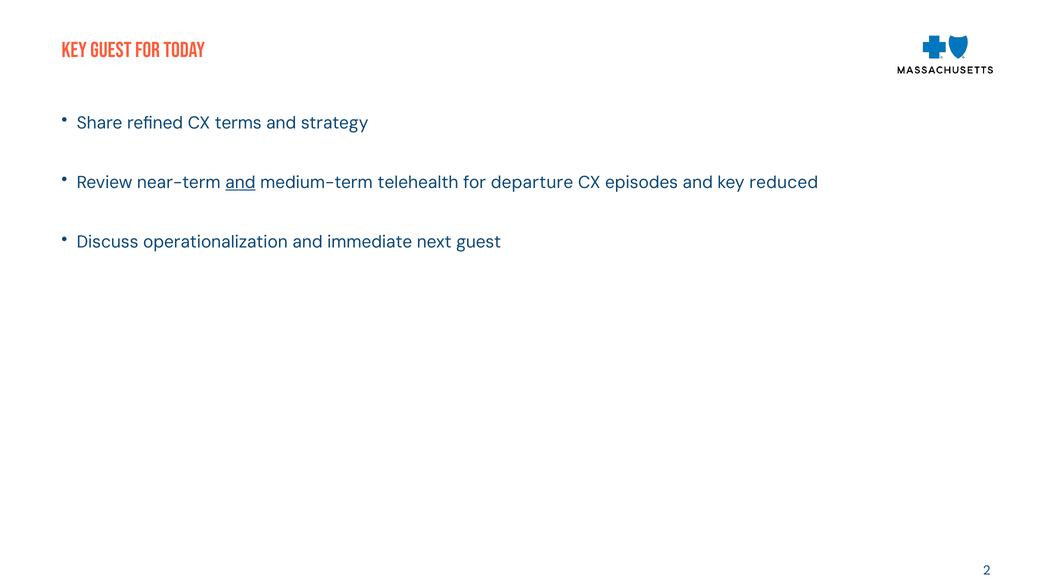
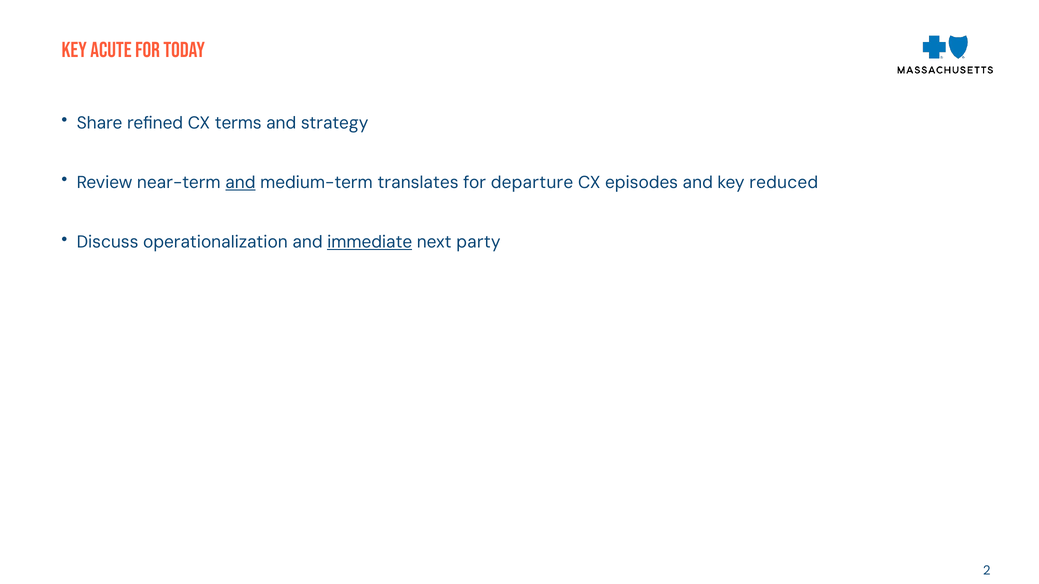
KEY GUEST: GUEST -> ACUTE (111, 50)
telehealth: telehealth -> translates (418, 183)
immediate underline: none -> present (370, 242)
next guest: guest -> party (478, 242)
